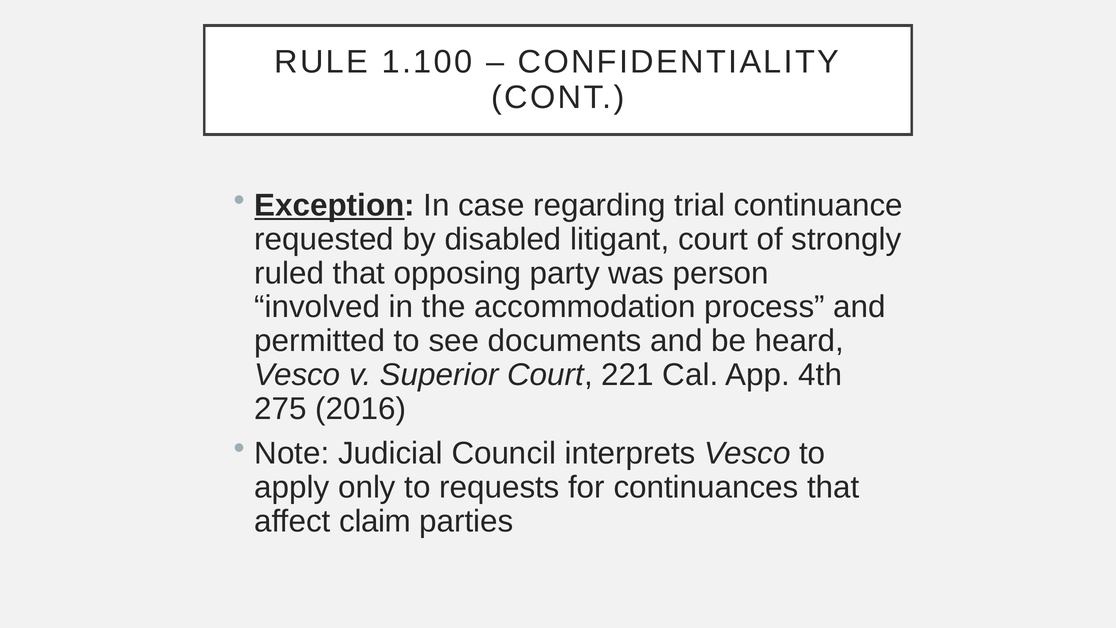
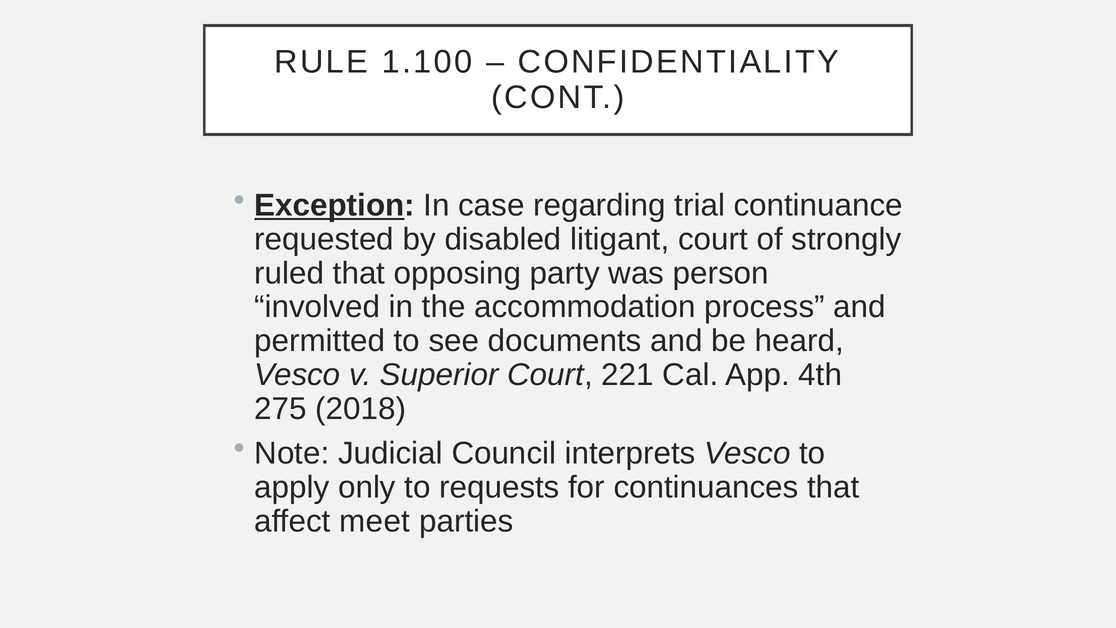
2016: 2016 -> 2018 (361, 409)
claim: claim -> meet (375, 521)
